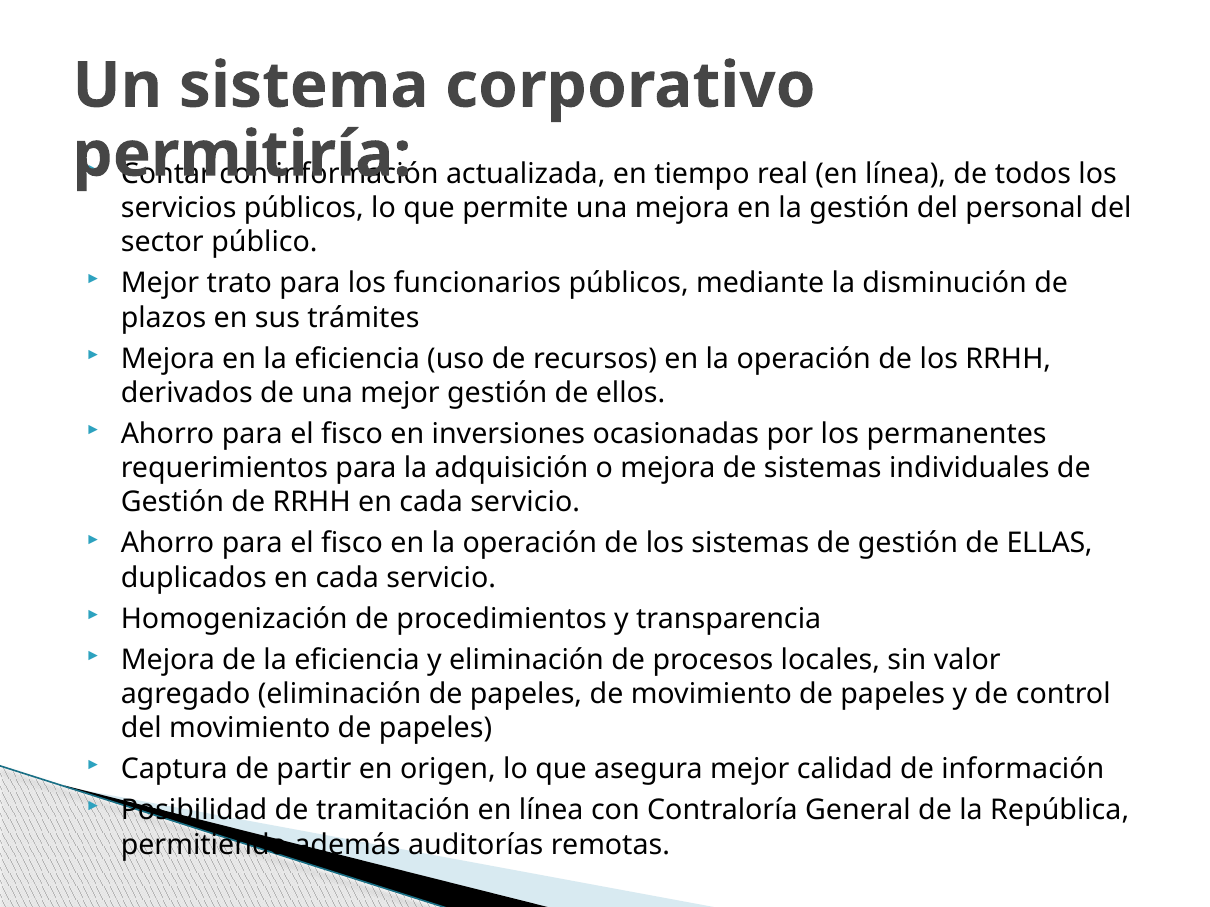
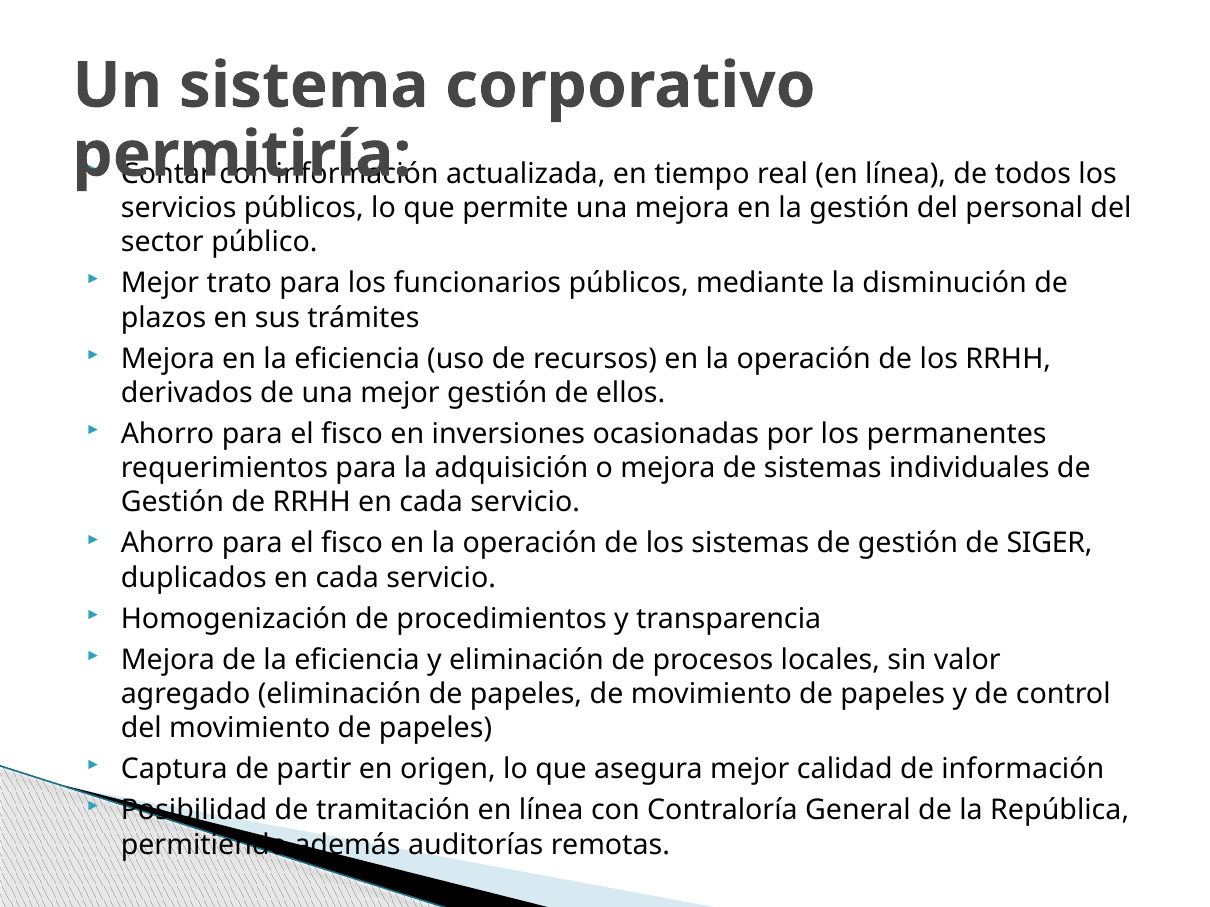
ELLAS: ELLAS -> SIGER (1050, 544)
